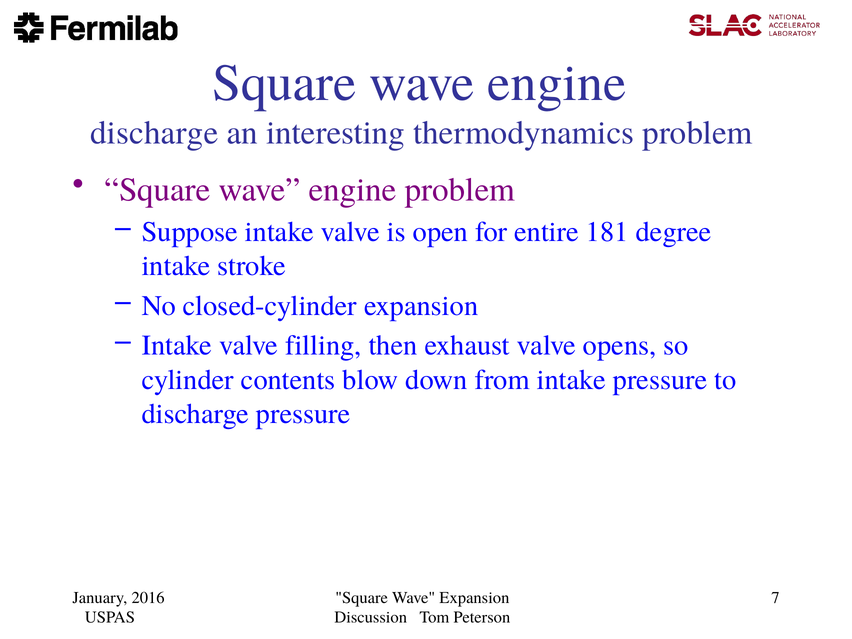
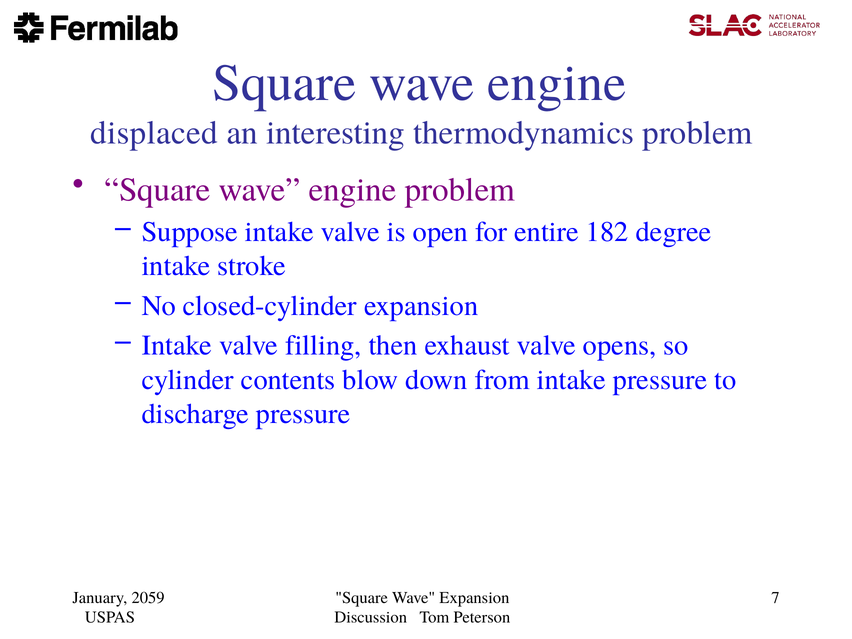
discharge: discharge -> displaced (154, 133)
181: 181 -> 182 (607, 232)
2016: 2016 -> 2059 (148, 598)
